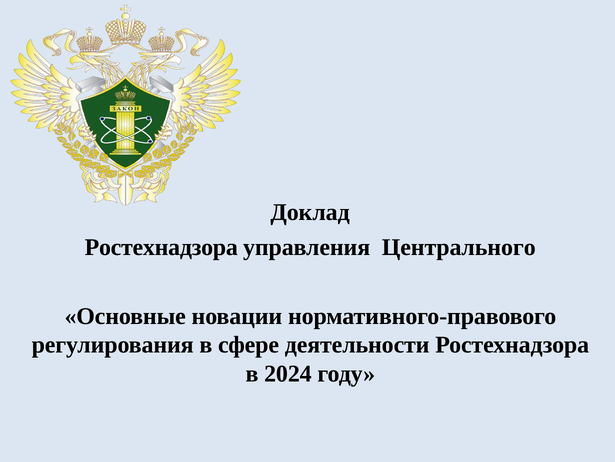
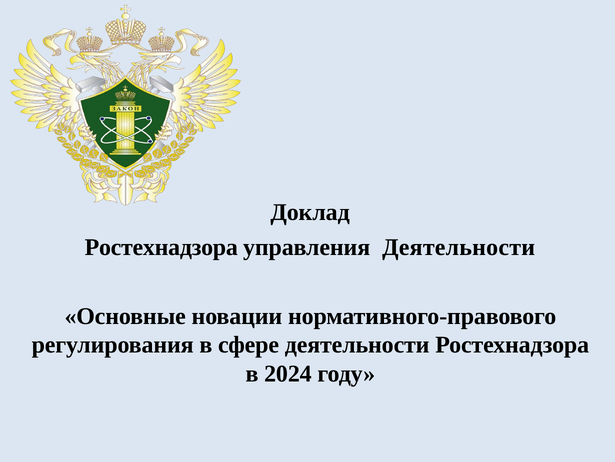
управления Центрального: Центрального -> Деятельности (459, 247)
